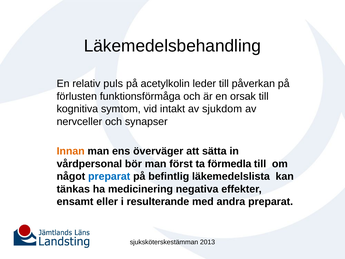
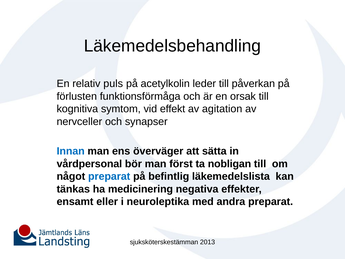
intakt: intakt -> effekt (173, 109)
sjukdom: sjukdom -> agitation (222, 109)
Innan colour: orange -> blue (71, 151)
förmedla: förmedla -> nobligan (229, 164)
resulterande: resulterande -> neuroleptika (158, 202)
